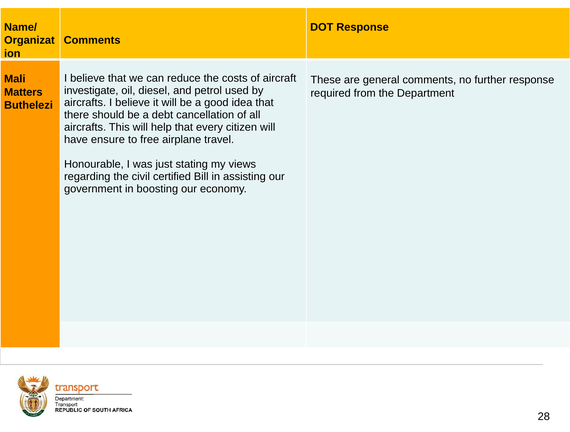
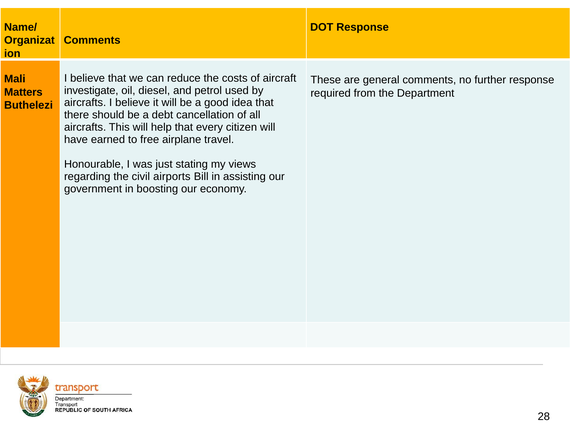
ensure: ensure -> earned (108, 140)
certified: certified -> airports (172, 177)
